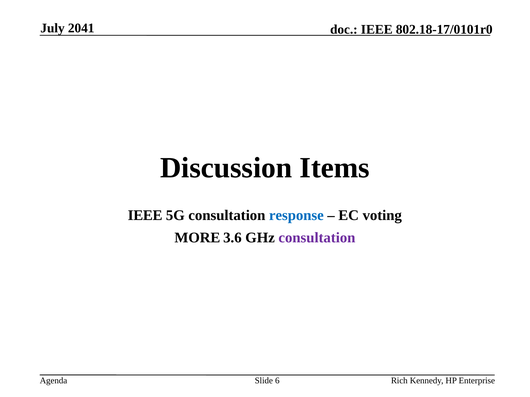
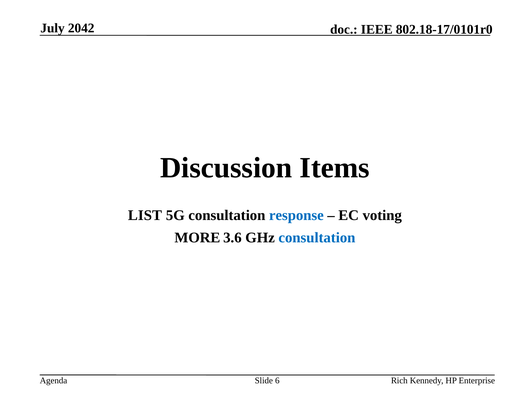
2041: 2041 -> 2042 (81, 28)
IEEE: IEEE -> LIST (145, 216)
consultation colour: purple -> blue (317, 238)
